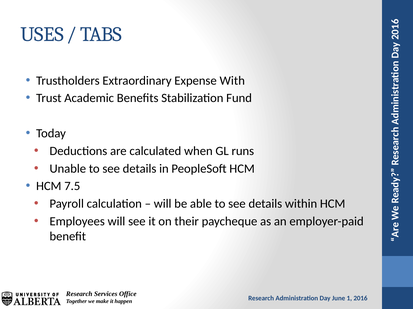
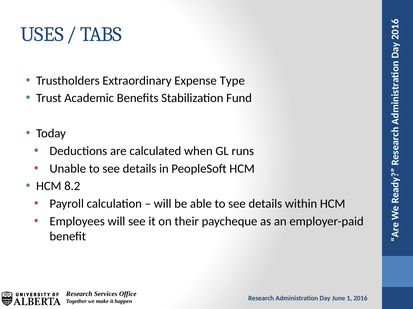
With: With -> Type (232, 81)
7.5: 7.5 -> 8.2 (72, 187)
